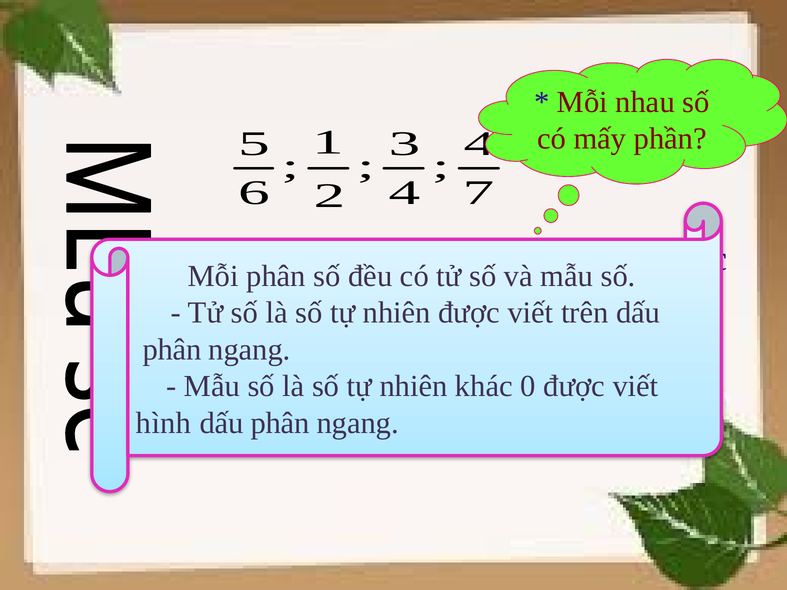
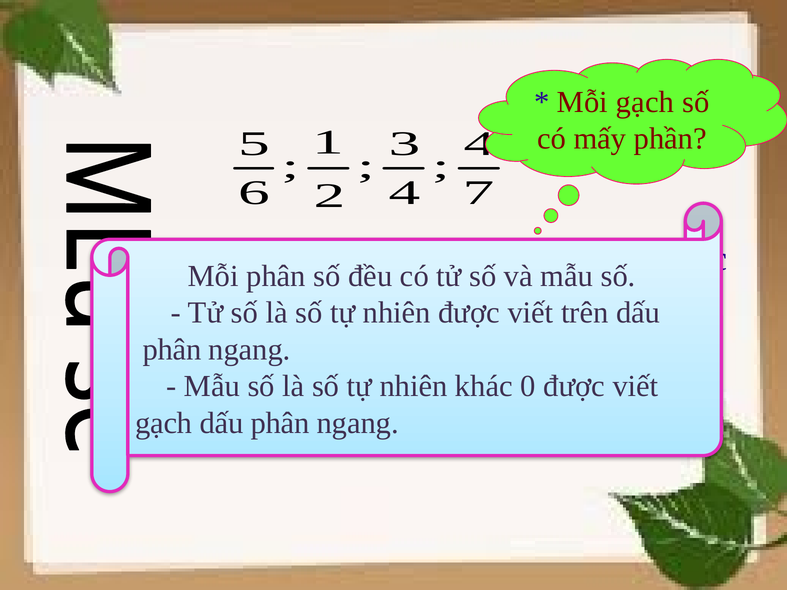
Mỗi nhau: nhau -> gạch (645, 102)
hình: hình -> gạch (164, 423)
